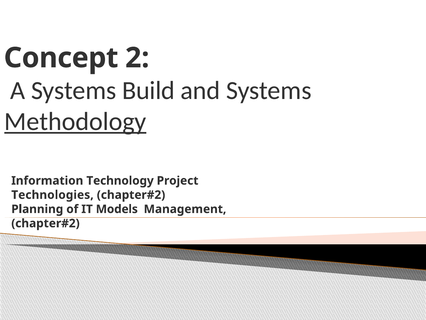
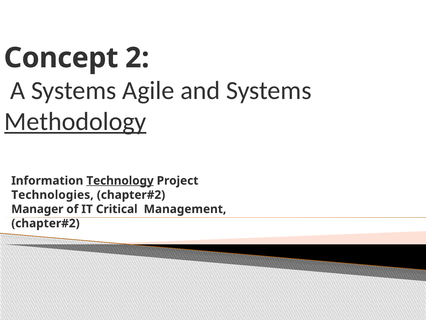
Build: Build -> Agile (148, 90)
Technology underline: none -> present (120, 180)
Planning: Planning -> Manager (37, 209)
Models: Models -> Critical (117, 209)
